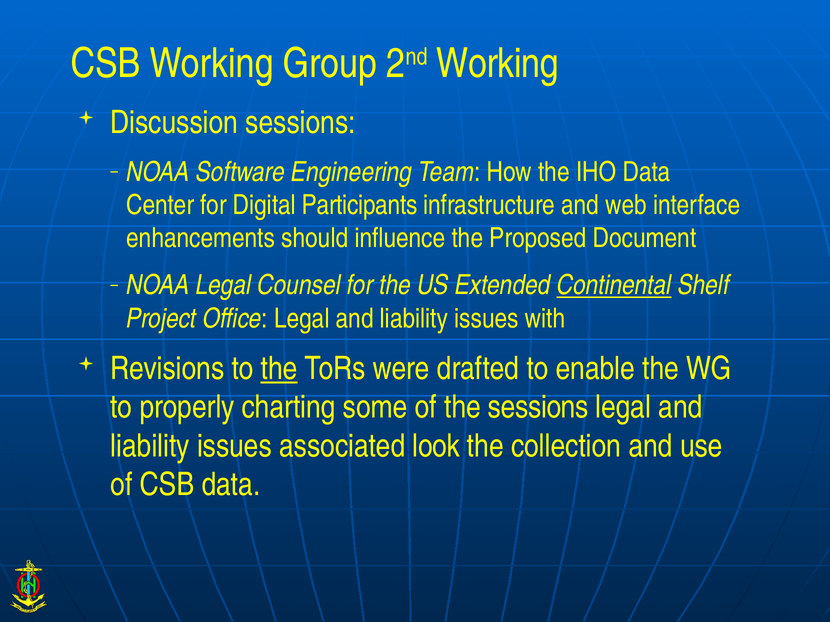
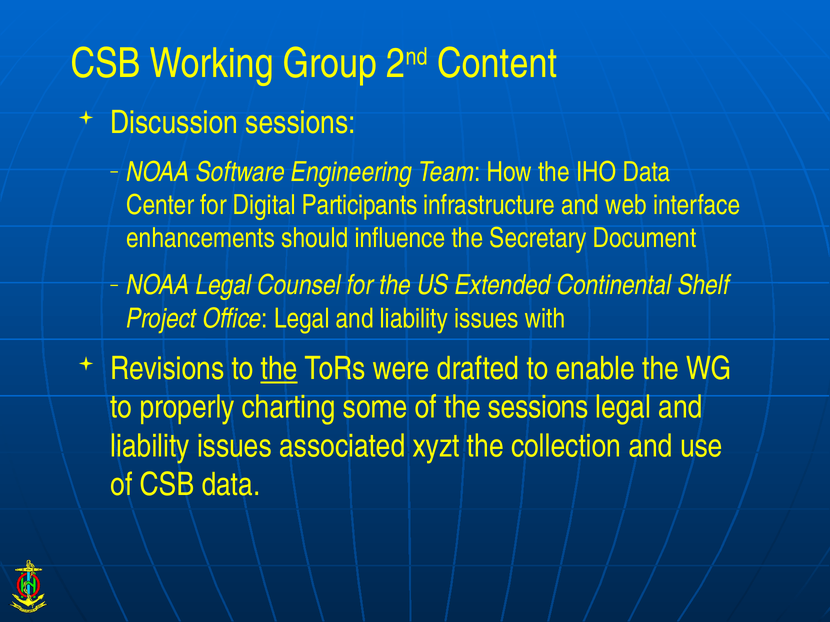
2nd Working: Working -> Content (497, 64)
Proposed: Proposed -> Secretary (538, 239)
Continental underline: present -> none (614, 286)
look: look -> xyzt (436, 446)
